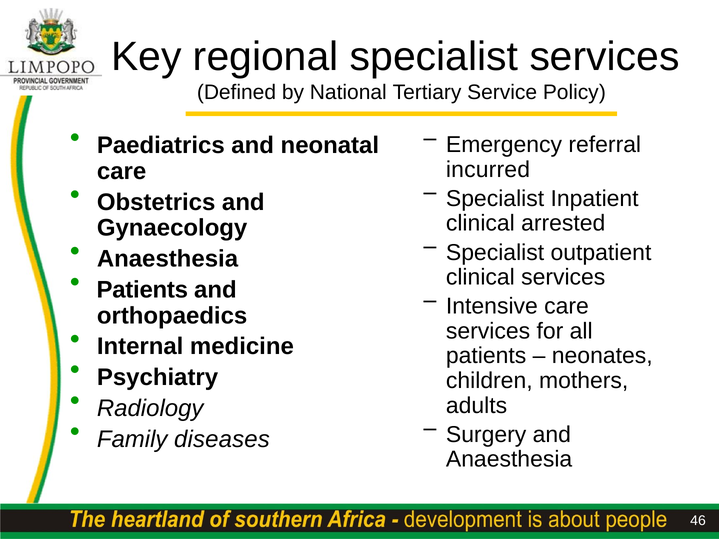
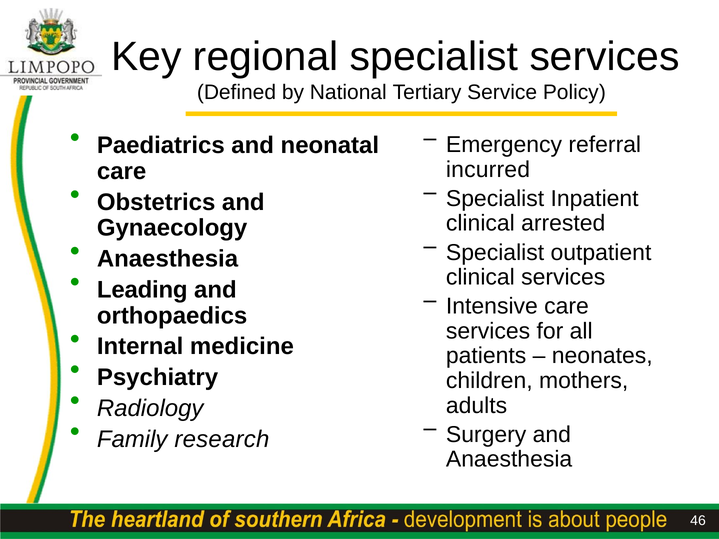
Patients: Patients -> Leading (142, 290)
diseases: diseases -> research (222, 439)
